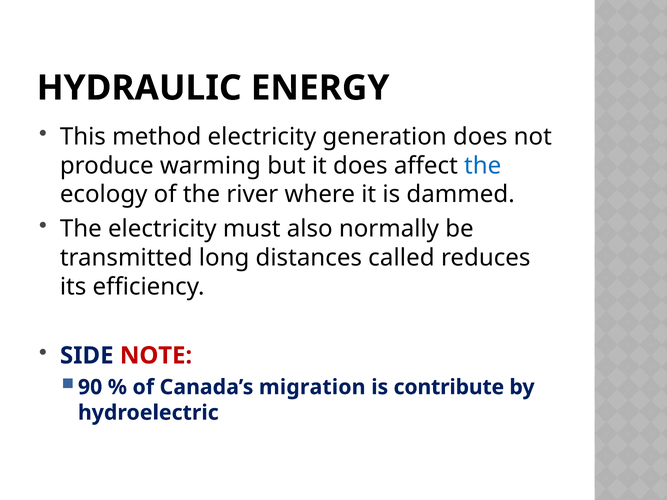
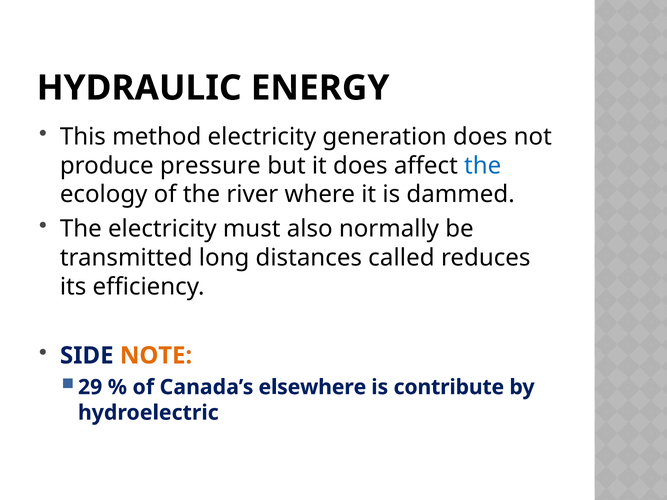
warming: warming -> pressure (210, 166)
NOTE colour: red -> orange (156, 356)
90: 90 -> 29 (90, 387)
migration: migration -> elsewhere (312, 387)
